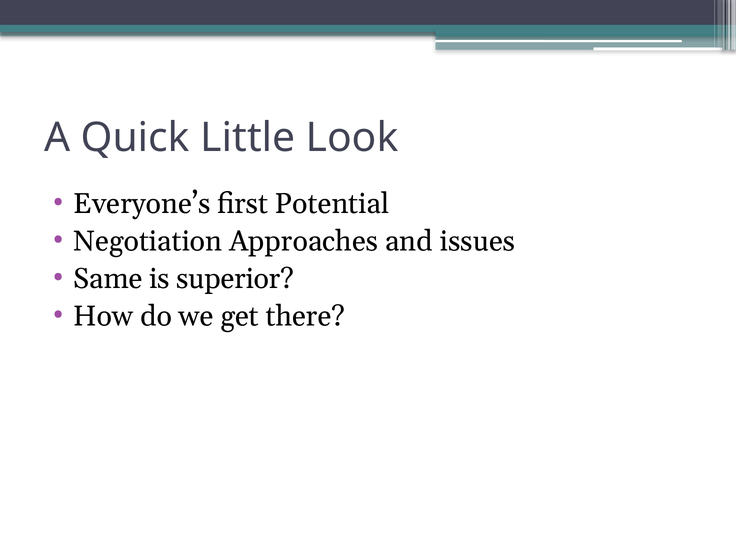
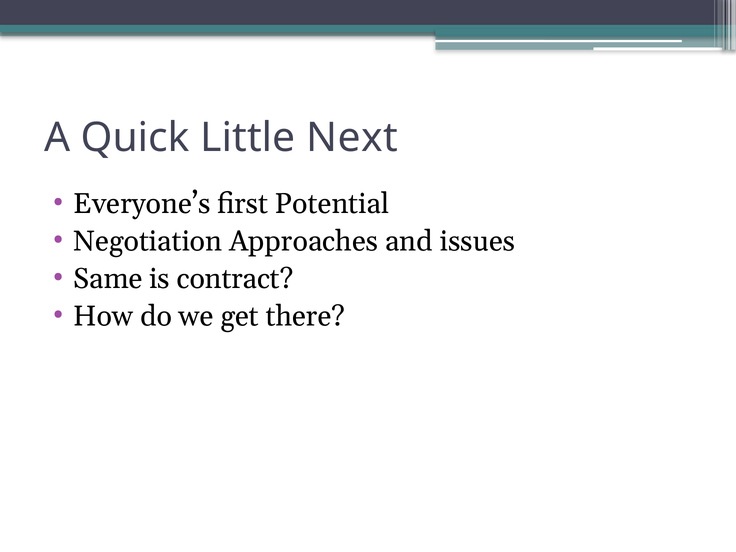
Look: Look -> Next (352, 138)
superior: superior -> contract (235, 279)
